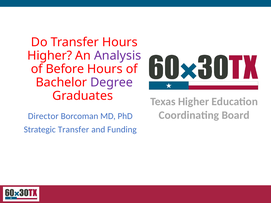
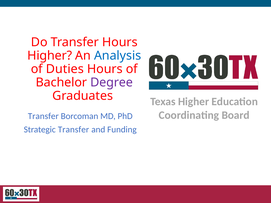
Analysis colour: purple -> blue (118, 56)
Before: Before -> Duties (65, 69)
Director: Director -> Transfer (43, 116)
